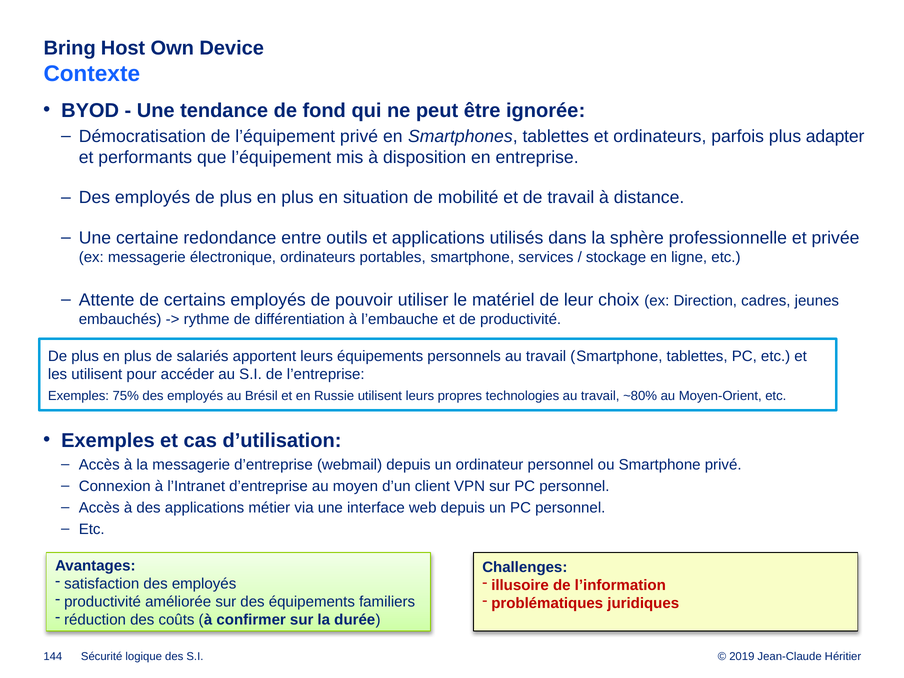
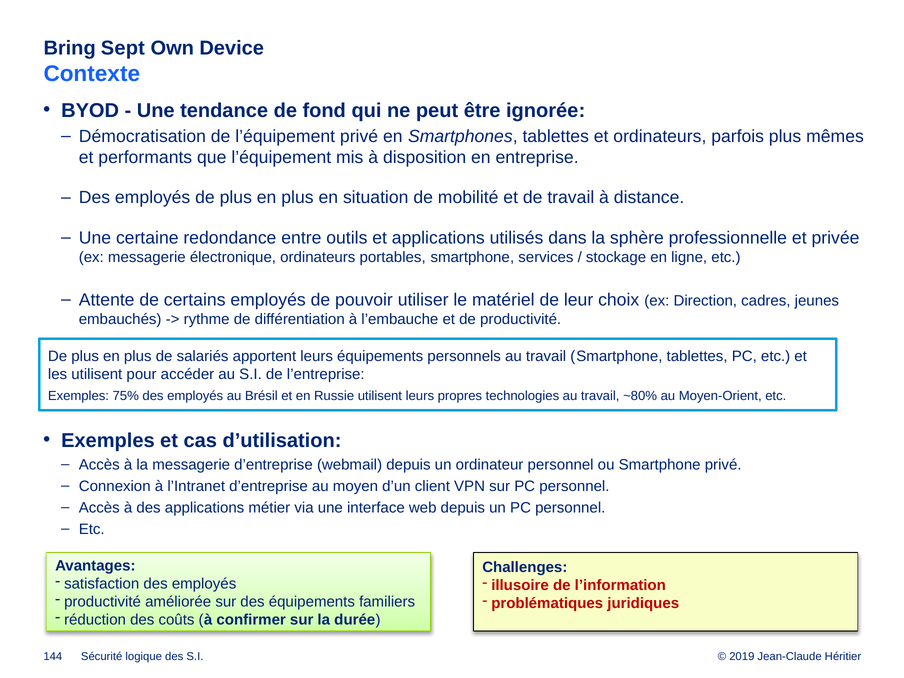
Host: Host -> Sept (123, 48)
adapter: adapter -> mêmes (835, 136)
